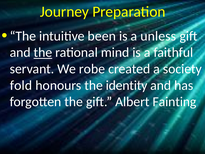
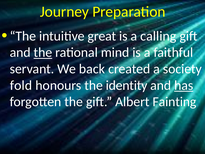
been: been -> great (102, 36)
unless: unless -> calling (158, 36)
robe: robe -> back (92, 69)
has underline: none -> present (184, 85)
